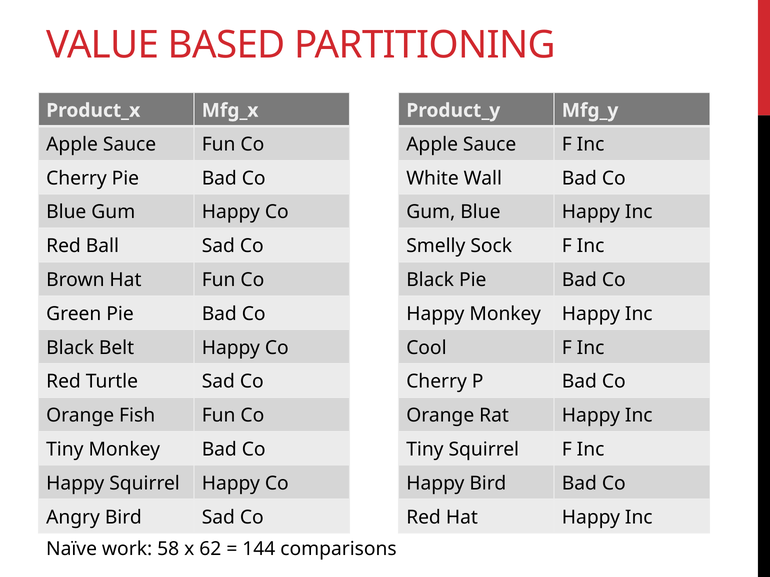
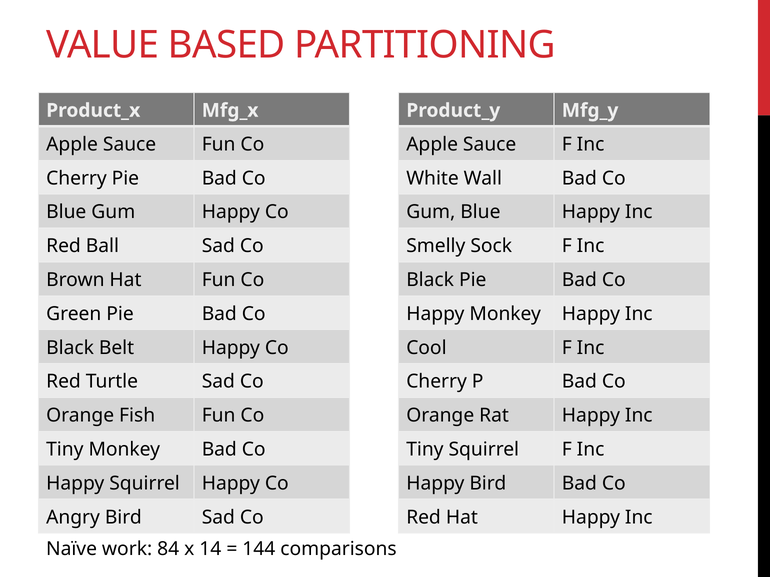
58: 58 -> 84 (168, 549)
62: 62 -> 14 (210, 549)
